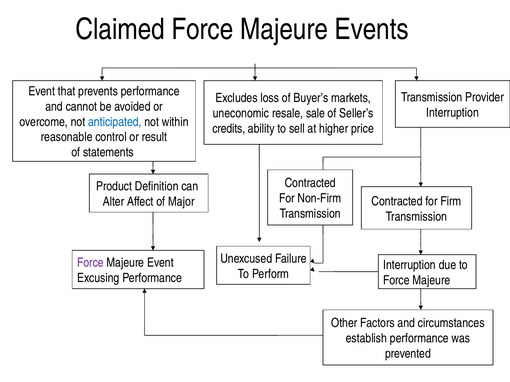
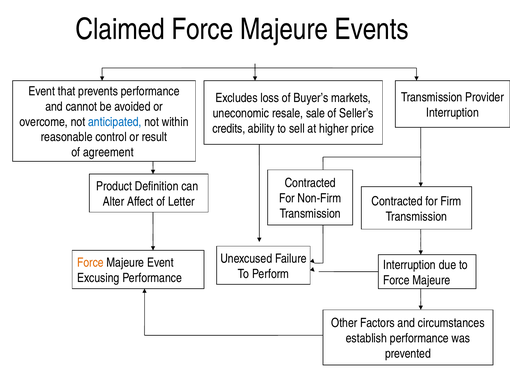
statements: statements -> agreement (108, 153)
Major: Major -> Letter (181, 202)
Force colour: purple -> orange (90, 263)
